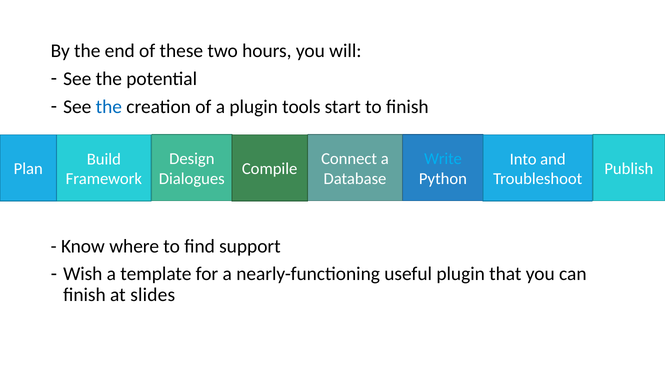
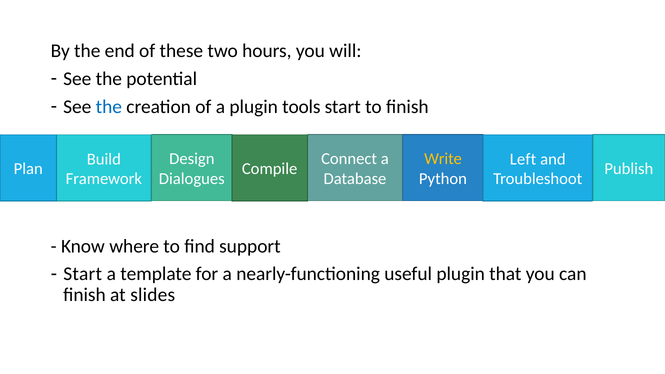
Write colour: light blue -> yellow (443, 159)
Into: Into -> Left (523, 159)
Wish: Wish -> Start (83, 274)
